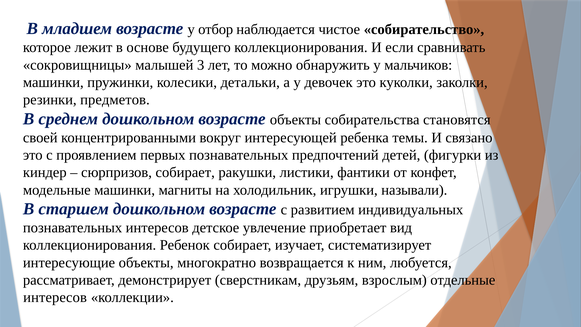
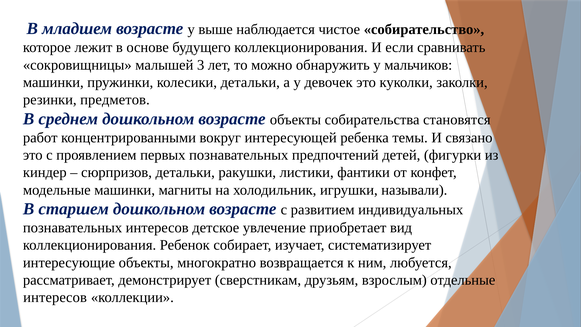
отбор: отбор -> выше (216, 29)
своей: своей -> работ (40, 137)
сюрпризов собирает: собирает -> детальки (185, 172)
